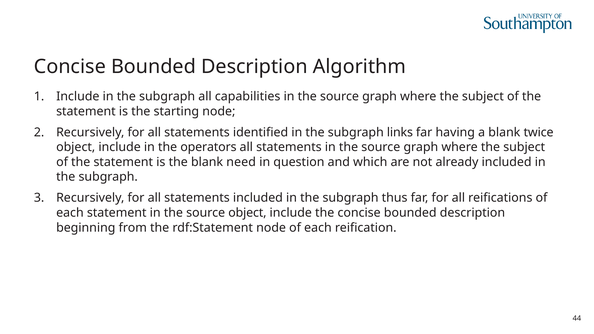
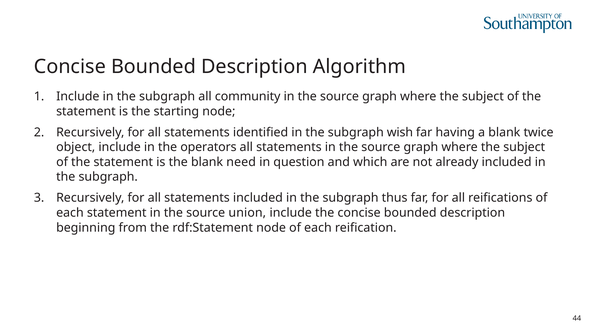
capabilities: capabilities -> community (248, 96)
links: links -> wish (400, 132)
source object: object -> union (247, 213)
